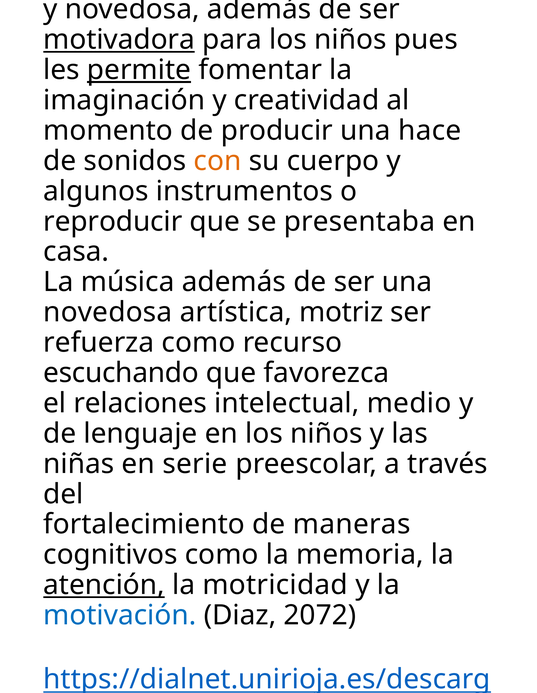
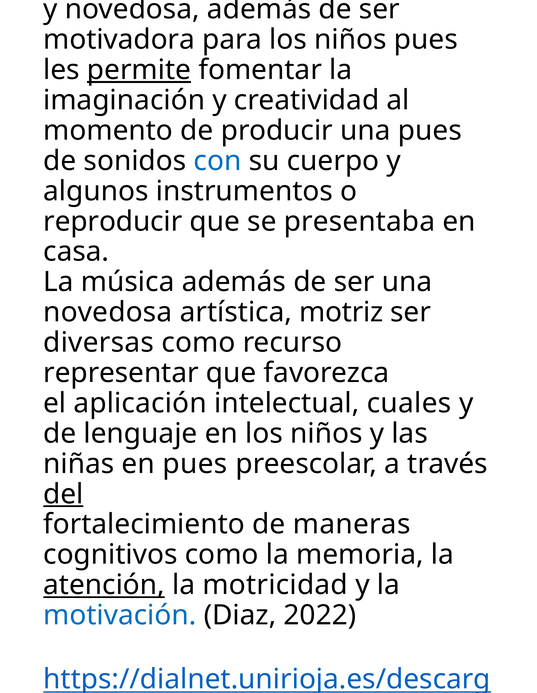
motivadora underline: present -> none (119, 40)
una hace: hace -> pues (430, 131)
con colour: orange -> blue (218, 161)
refuerza: refuerza -> diversas (99, 343)
escuchando: escuchando -> representar (121, 373)
relaciones: relaciones -> aplicación (140, 404)
medio: medio -> cuales (409, 404)
en serie: serie -> pues (195, 464)
del underline: none -> present (63, 495)
2072: 2072 -> 2022 (320, 616)
